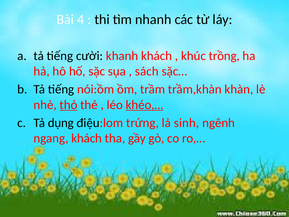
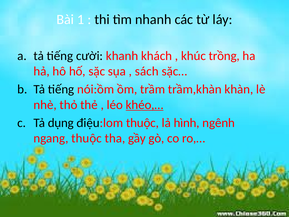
4: 4 -> 1 (81, 20)
thỏ underline: present -> none (69, 105)
điệu:lom trứng: trứng -> thuộc (142, 123)
sinh: sinh -> hình (187, 123)
ngang khách: khách -> thuộc (87, 138)
